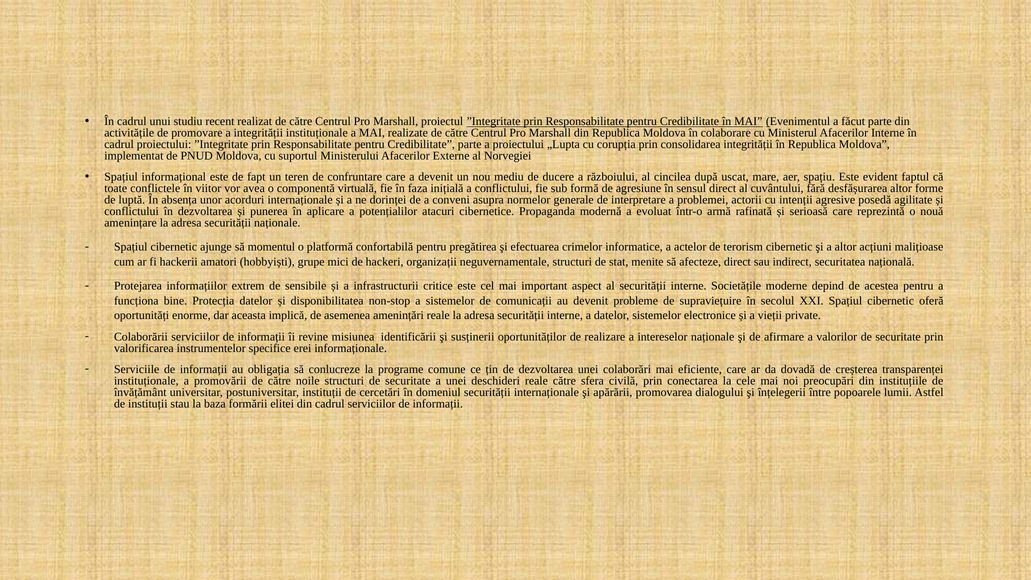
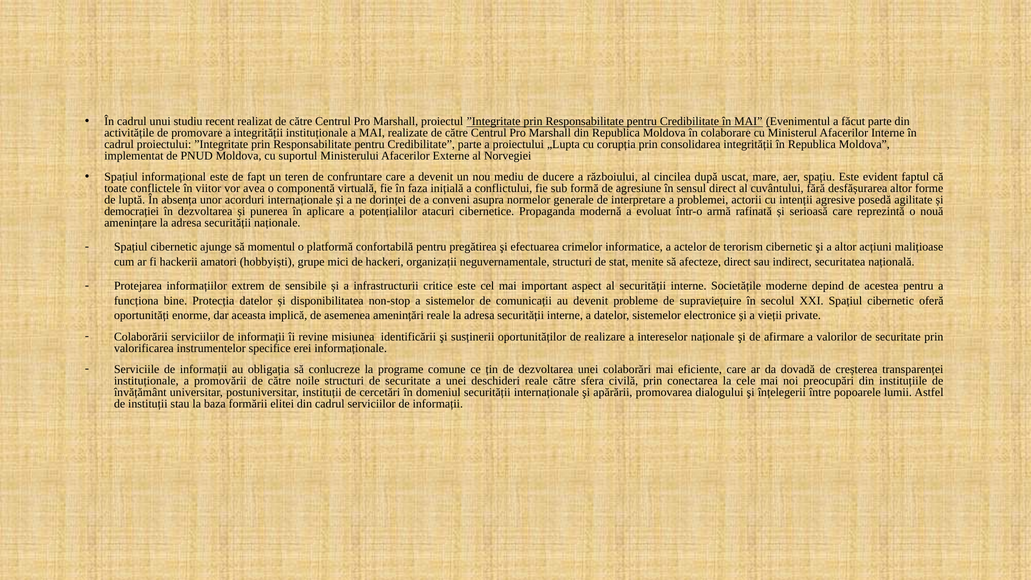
conflictului: conflictului -> democrației (132, 211)
